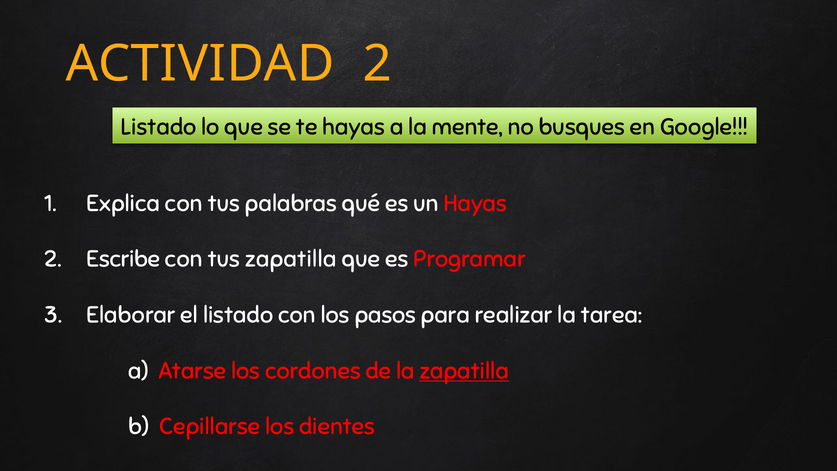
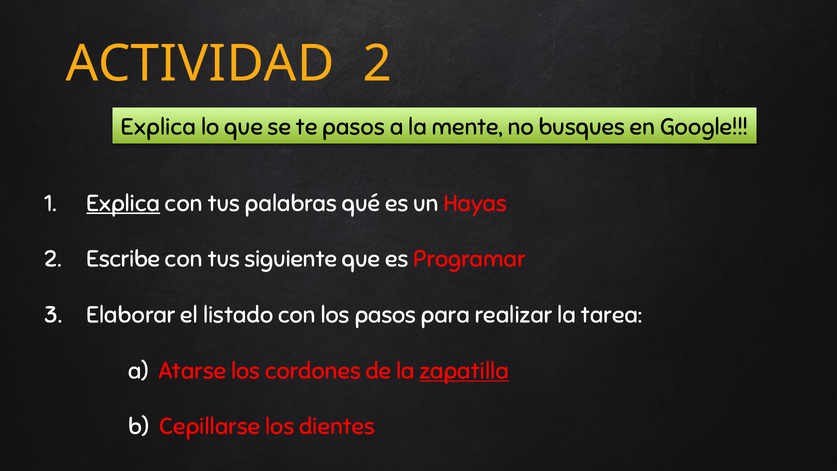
Listado: Listado -> Explica (158, 127)
te hayas: hayas -> pasos (354, 127)
Explica underline: none -> present (123, 203)
tus zapatilla: zapatilla -> siguiente (291, 259)
